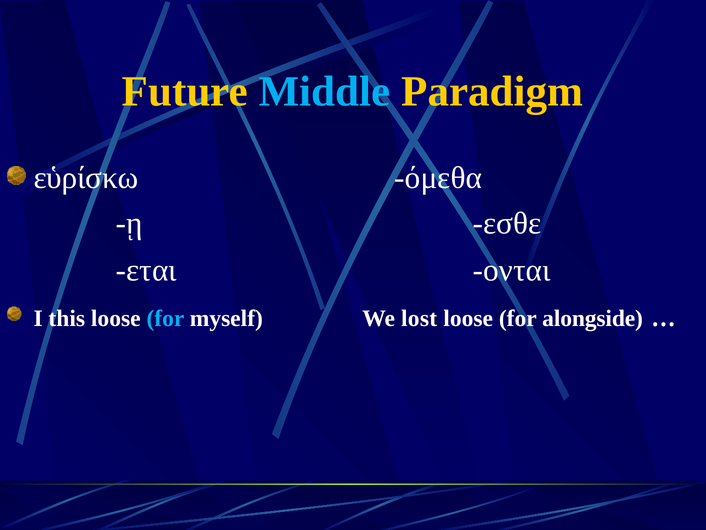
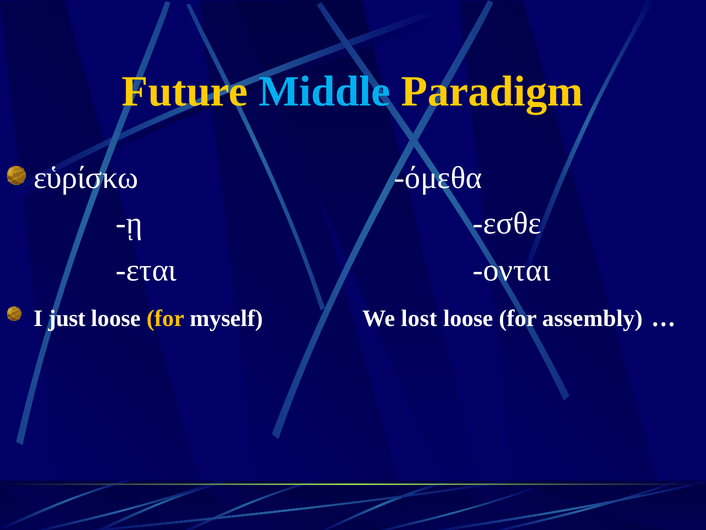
this: this -> just (67, 318)
for colour: light blue -> yellow (165, 318)
alongside: alongside -> assembly (592, 318)
